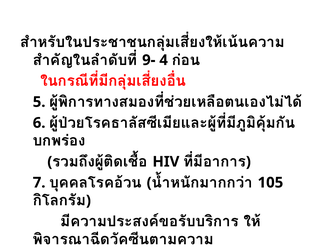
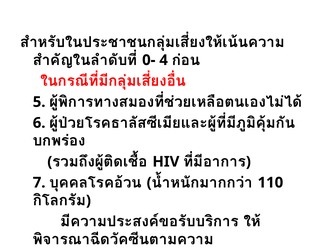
9-: 9- -> 0- (149, 60)
105: 105 -> 110 (270, 183)
